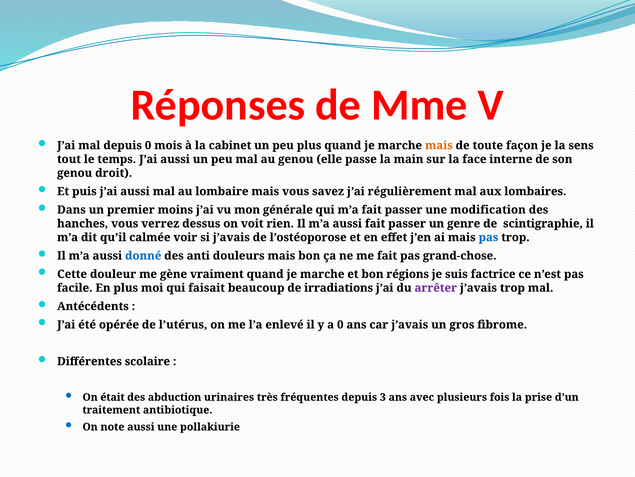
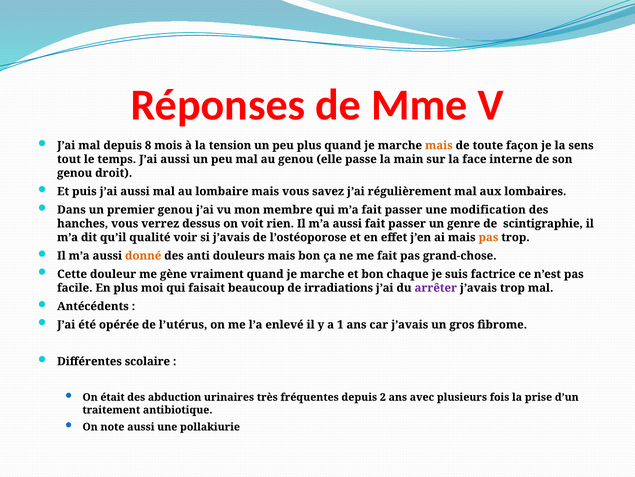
depuis 0: 0 -> 8 (148, 145)
cabinet: cabinet -> tension (230, 145)
premier moins: moins -> genou (175, 209)
générale: générale -> membre (288, 209)
calmée: calmée -> qualité (150, 237)
pas colour: blue -> orange (488, 237)
donné colour: blue -> orange (143, 255)
régions: régions -> chaque (408, 274)
a 0: 0 -> 1 (340, 324)
3: 3 -> 2 (383, 397)
